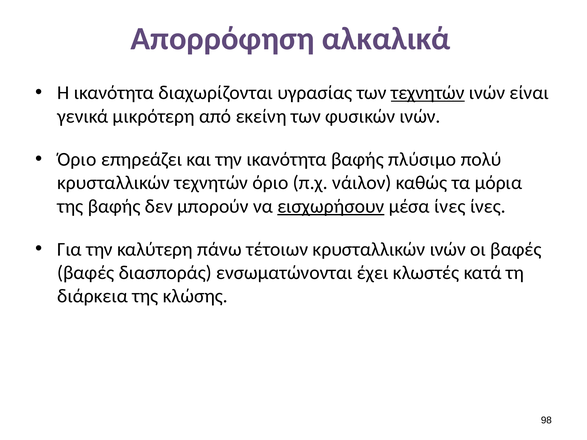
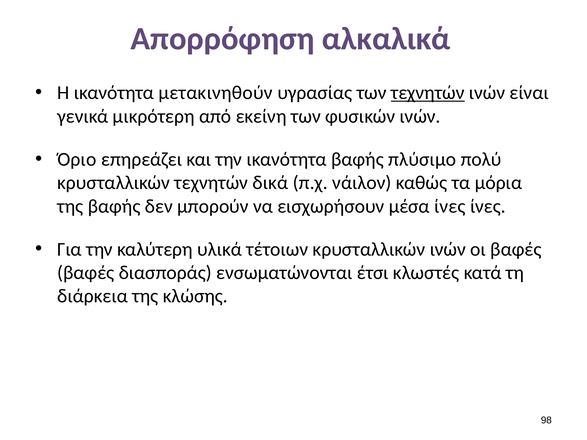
διαχωρίζονται: διαχωρίζονται -> μετακινηθούν (216, 93)
τεχνητών όριο: όριο -> δικά (270, 183)
εισχωρήσουν underline: present -> none (331, 206)
πάνω: πάνω -> υλικά (220, 249)
έχει: έχει -> έτσι (373, 273)
